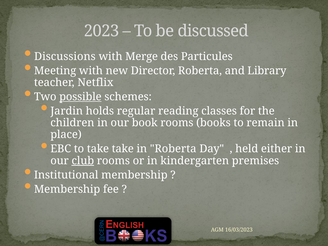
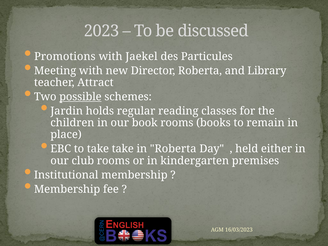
Discussions: Discussions -> Promotions (65, 56)
Merge: Merge -> Jaekel (141, 56)
Netflix: Netflix -> Attract (95, 83)
club underline: present -> none (83, 161)
